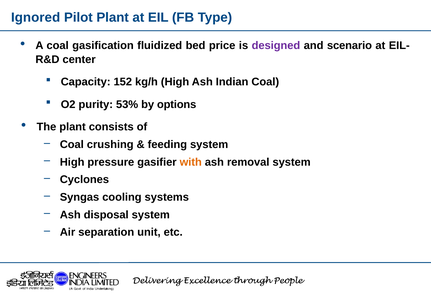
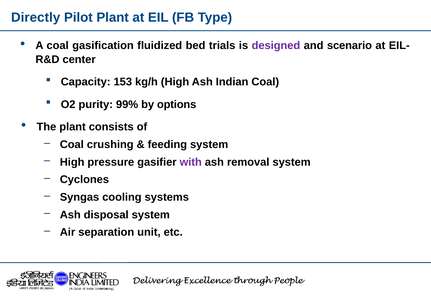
Ignored: Ignored -> Directly (36, 17)
price: price -> trials (222, 46)
152: 152 -> 153 (123, 82)
53%: 53% -> 99% (127, 105)
with colour: orange -> purple (191, 162)
